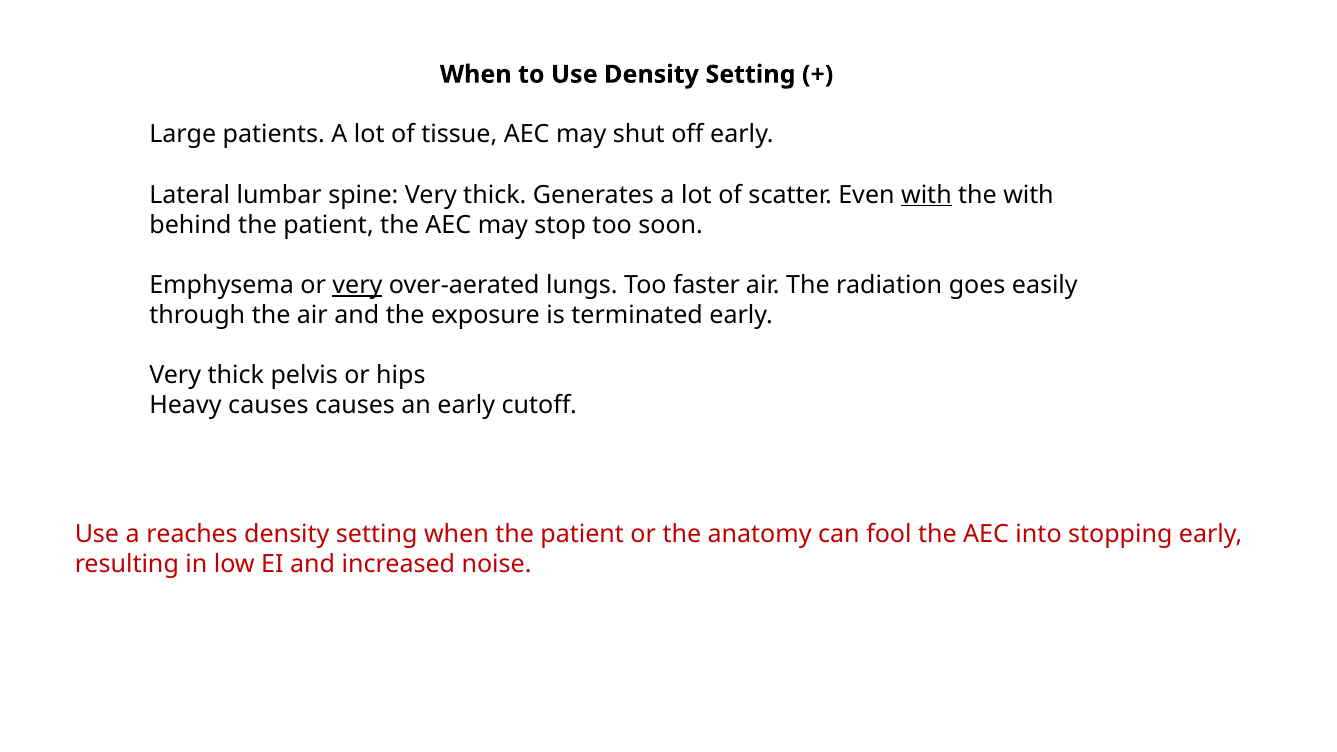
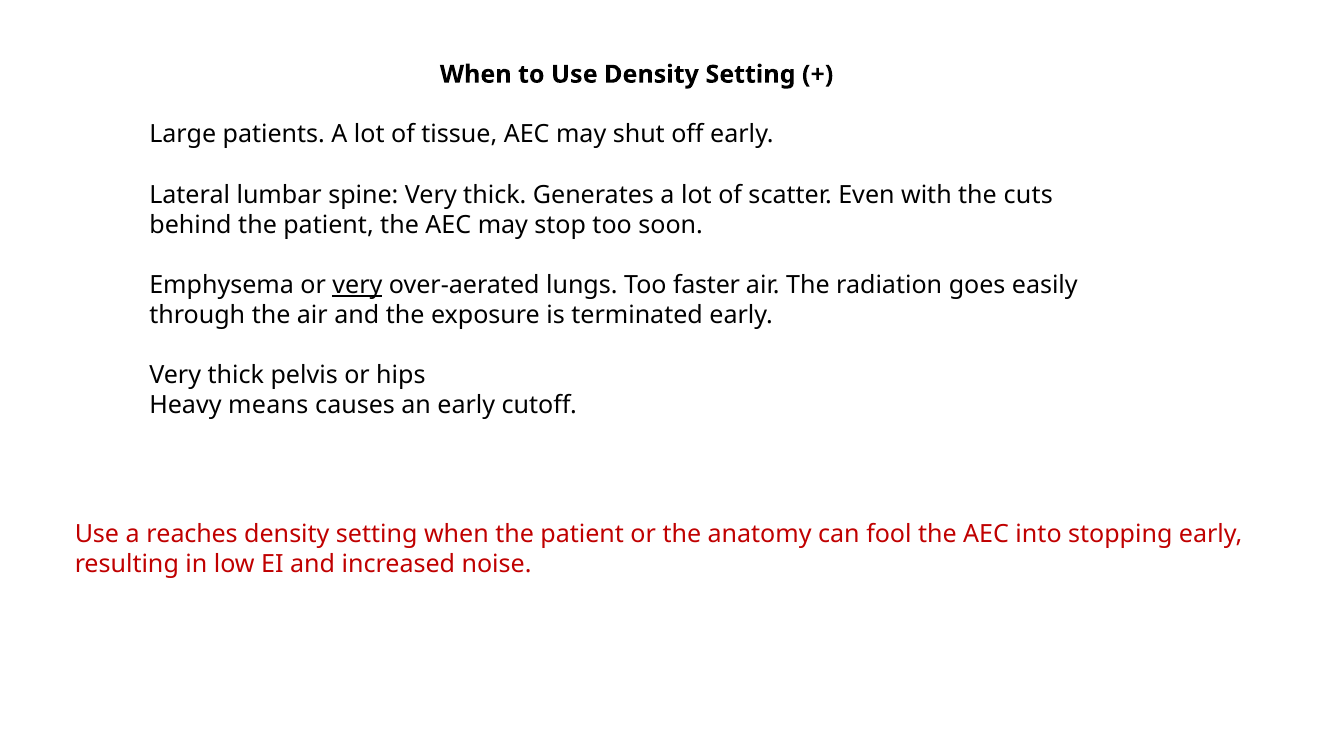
with underline: present -> none (926, 195)
the with: with -> cuts (1028, 195)
Heavy causes: causes -> means (268, 405)
